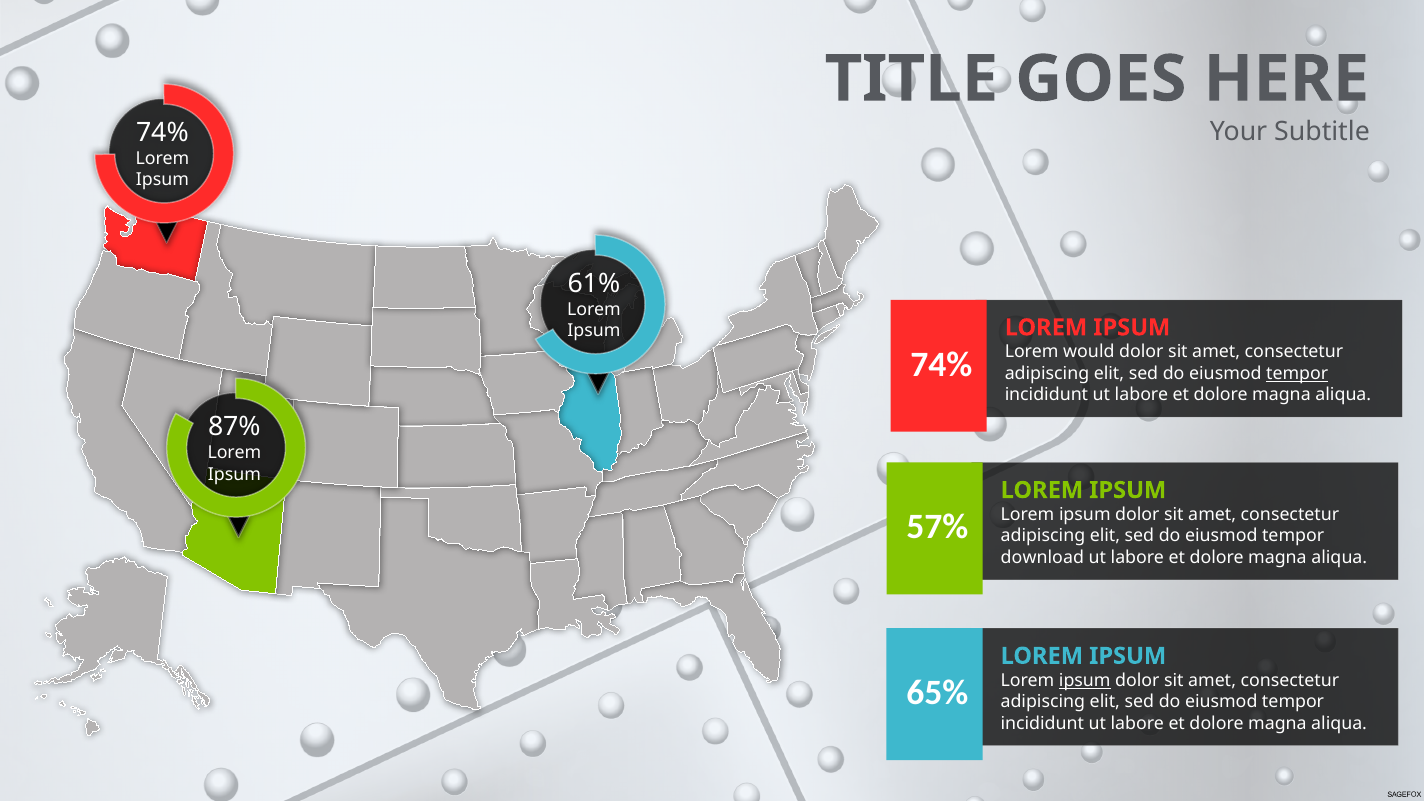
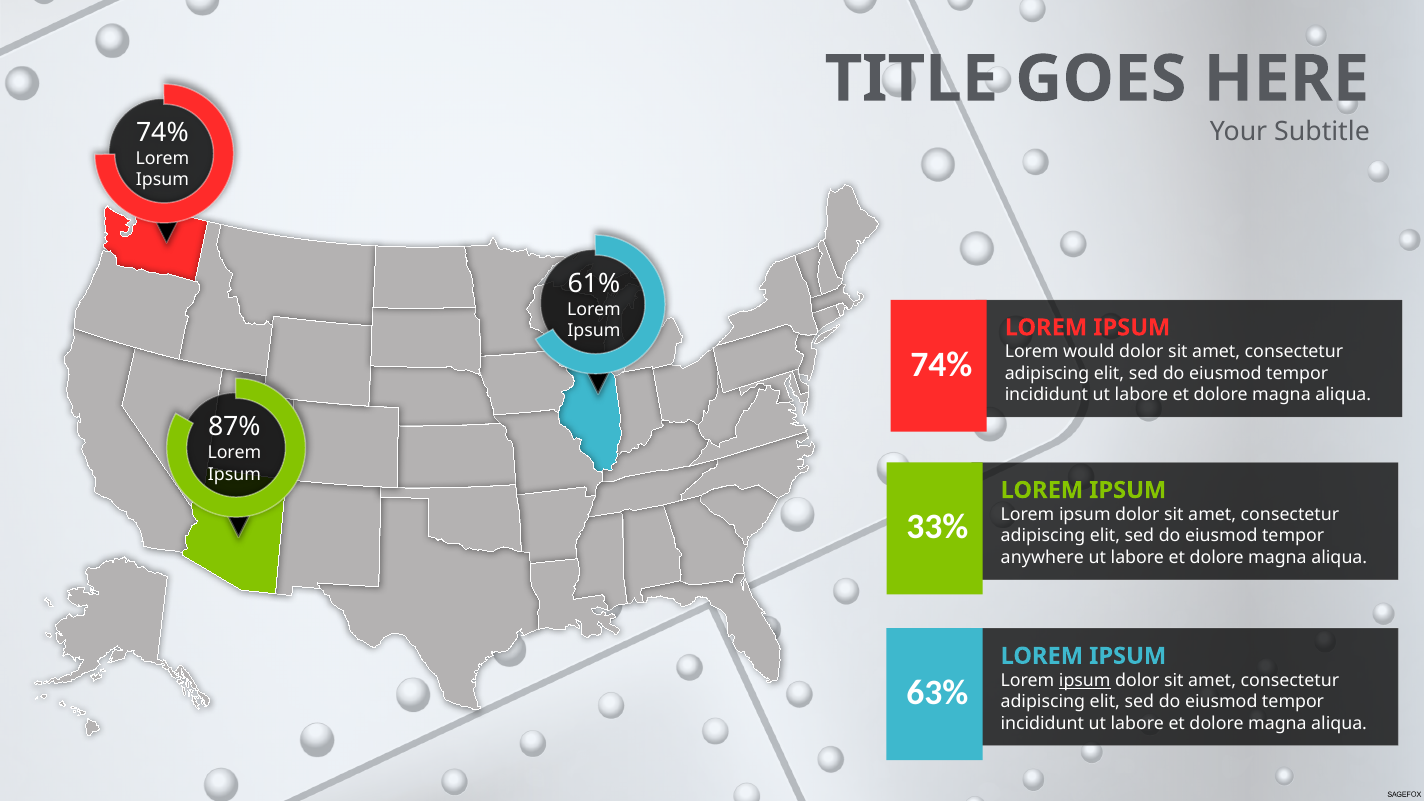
tempor underline: present -> none (1297, 373)
57%: 57% -> 33% (937, 527)
download: download -> anywhere (1042, 557)
65%: 65% -> 63% (937, 693)
